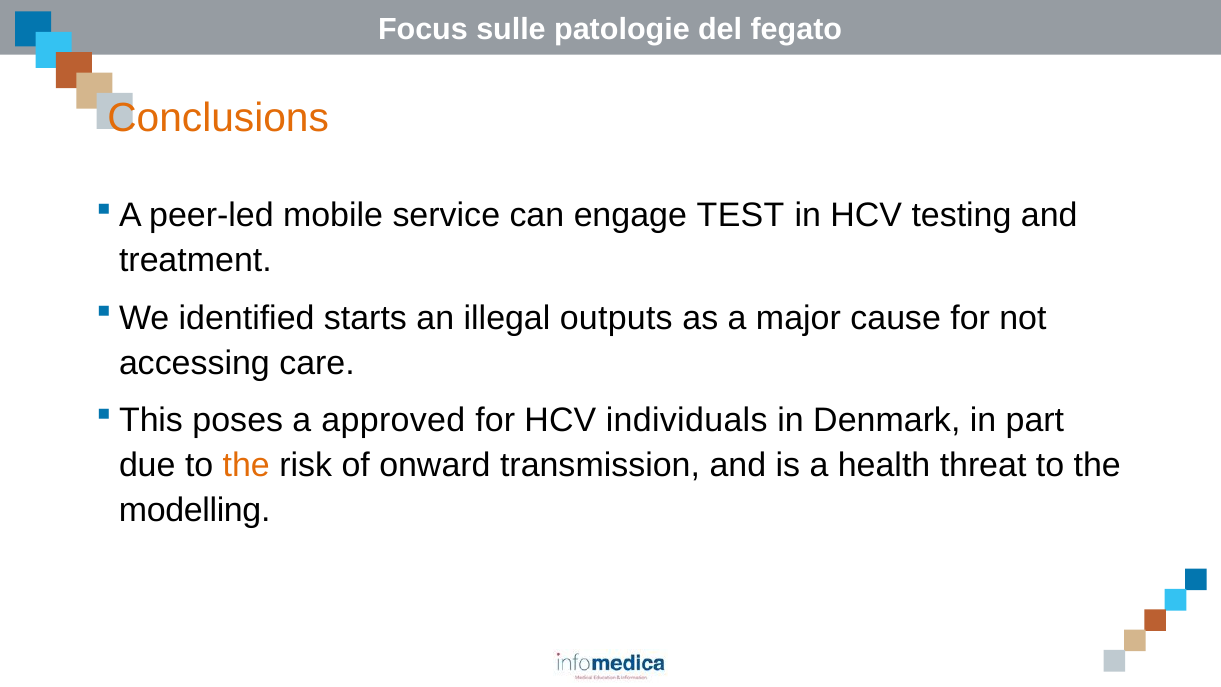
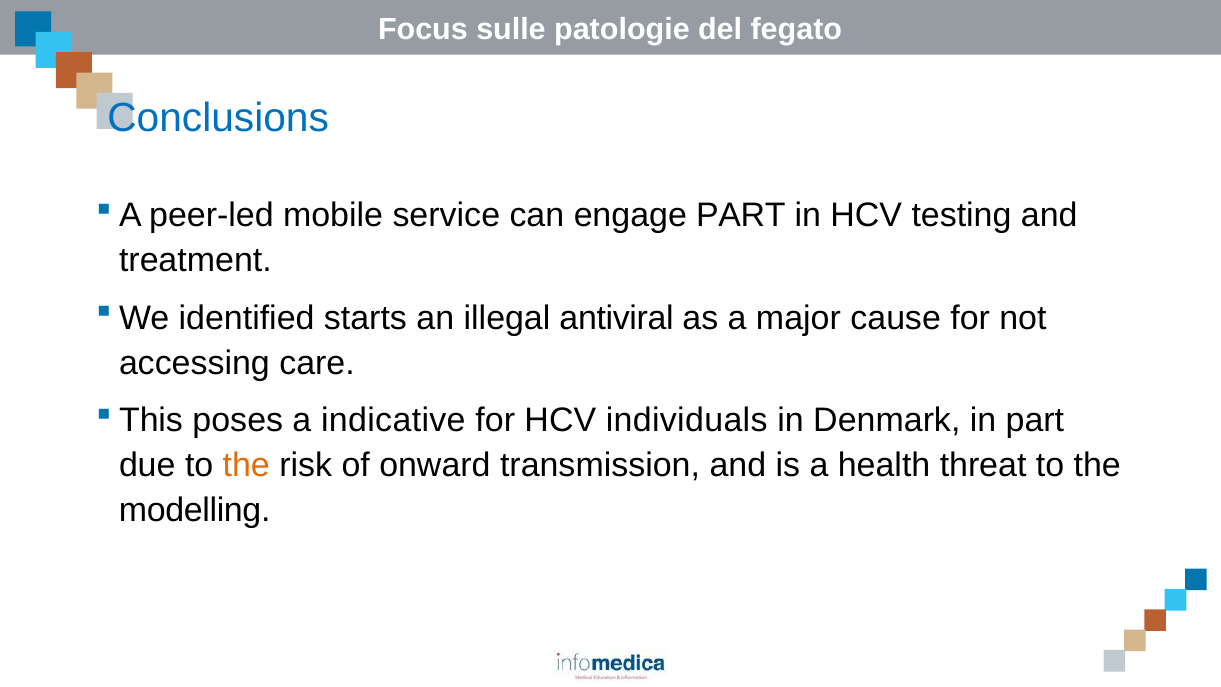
Conclusions colour: orange -> blue (218, 119)
engage TEST: TEST -> PART (741, 216)
outputs: outputs -> antiviral (617, 318)
approved: approved -> indicative (393, 420)
